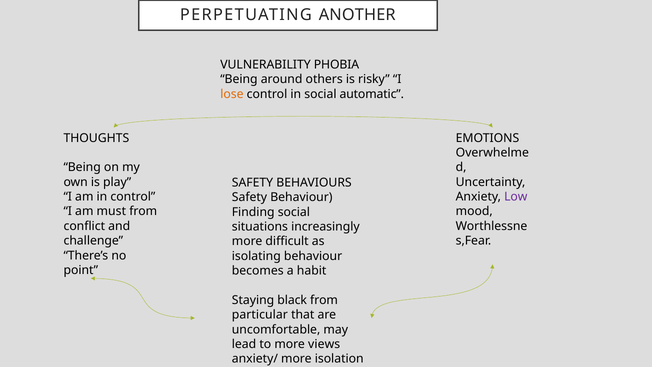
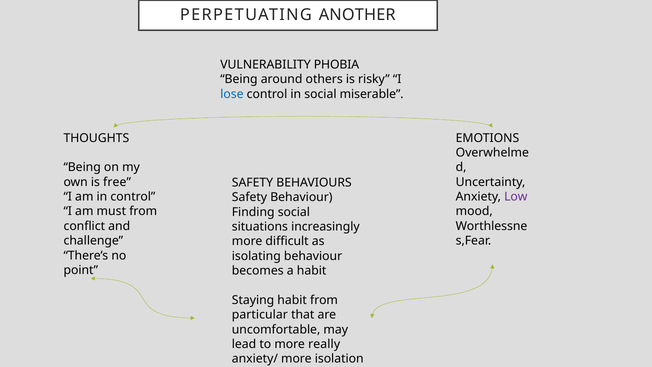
lose colour: orange -> blue (232, 94)
automatic: automatic -> miserable (372, 94)
play: play -> free (117, 182)
Staying black: black -> habit (292, 300)
views: views -> really (324, 344)
